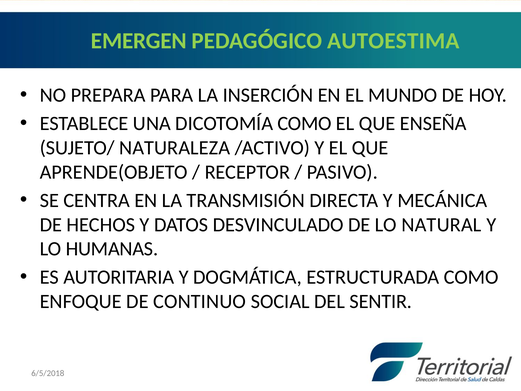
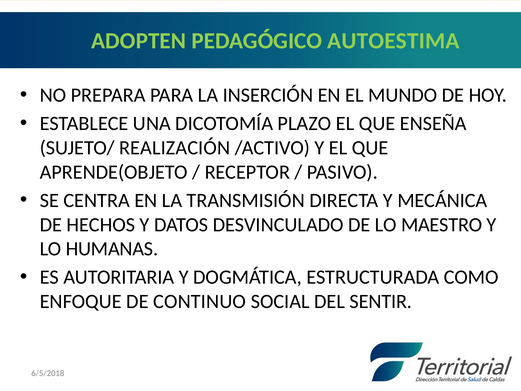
EMERGEN: EMERGEN -> ADOPTEN (139, 41)
DICOTOMÍA COMO: COMO -> PLAZO (304, 123)
NATURALEZA: NATURALEZA -> REALIZACIÓN (175, 148)
NATURAL: NATURAL -> MAESTRO (442, 225)
